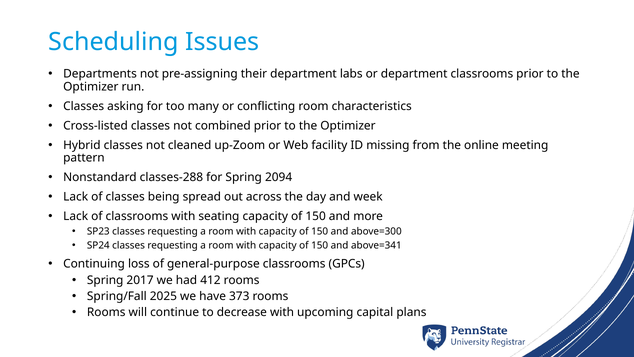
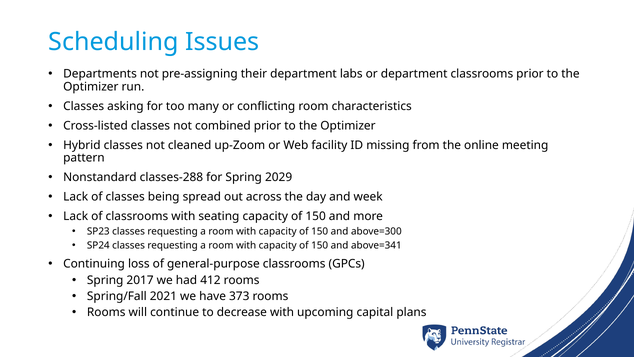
2094: 2094 -> 2029 (279, 177)
2025: 2025 -> 2021 (163, 296)
